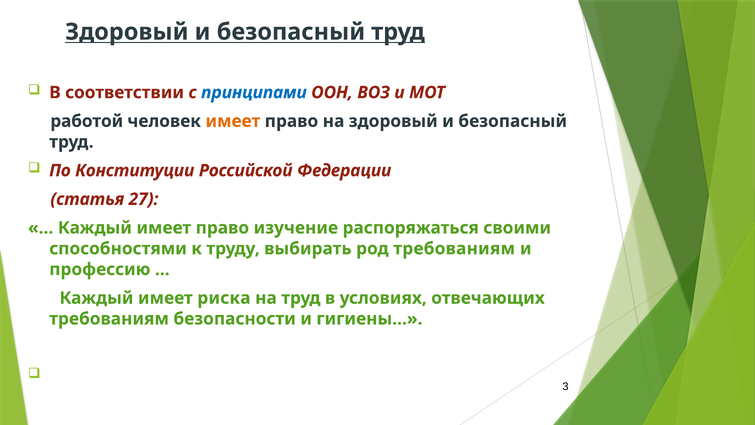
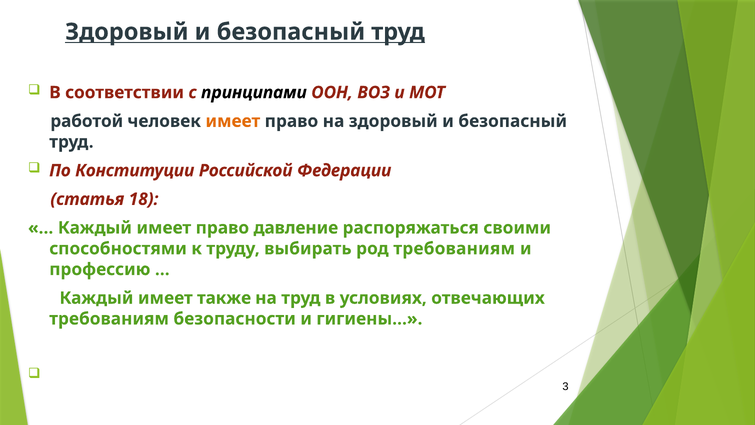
принципами colour: blue -> black (254, 92)
27: 27 -> 18 (144, 199)
изучение: изучение -> давление (296, 228)
риска: риска -> также (224, 298)
